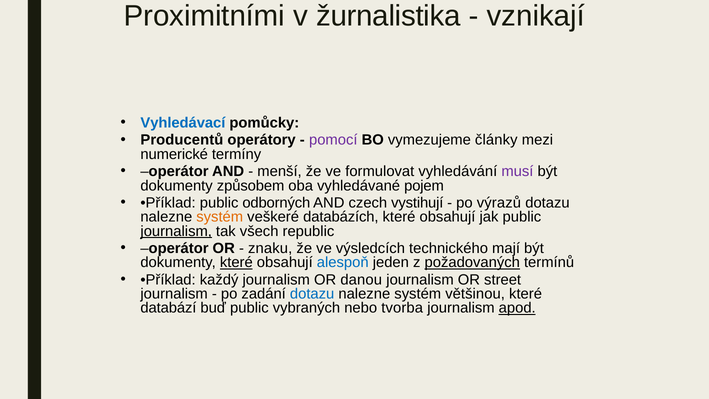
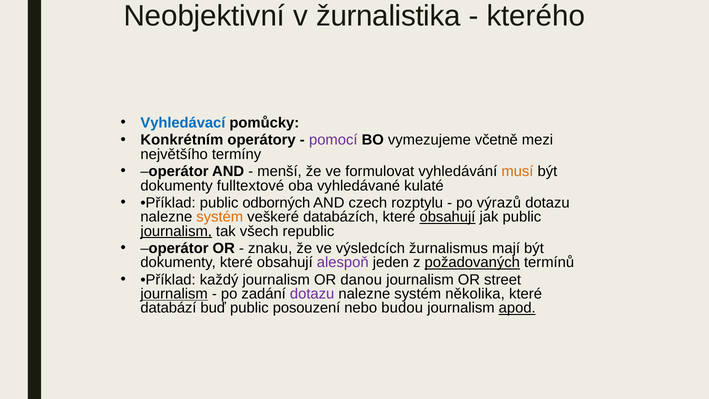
Proximitními: Proximitními -> Neobjektivní (204, 16)
vznikají: vznikají -> kterého (536, 16)
Producentů: Producentů -> Konkrétním (182, 140)
články: články -> včetně (496, 140)
numerické: numerické -> největšího (174, 154)
musí colour: purple -> orange (517, 171)
způsobem: způsobem -> fulltextové (251, 186)
pojem: pojem -> kulaté (424, 186)
vystihují: vystihují -> rozptylu (417, 203)
obsahují underline: none -> present (447, 217)
technického: technického -> žurnalismus (449, 248)
které underline: present -> none (236, 262)
alespoň colour: blue -> purple (343, 262)
journalism underline: none -> present (174, 294)
dotazu colour: blue -> purple (312, 294)
většinou: většinou -> několika (475, 294)
vybraných: vybraných -> posouzení (307, 308)
tvorba: tvorba -> budou (402, 308)
